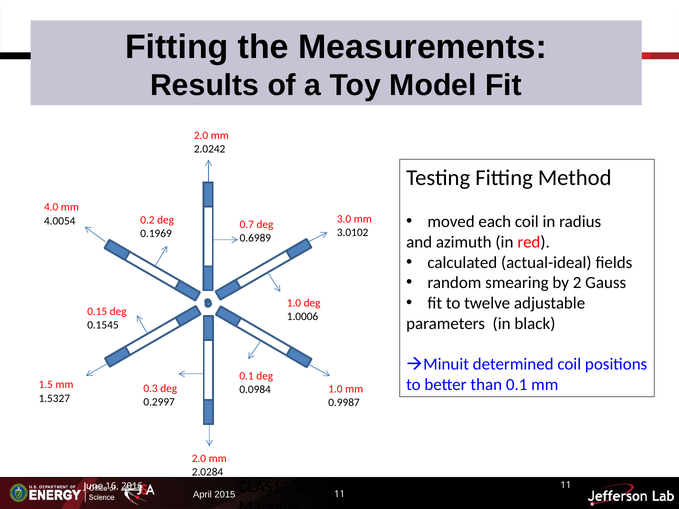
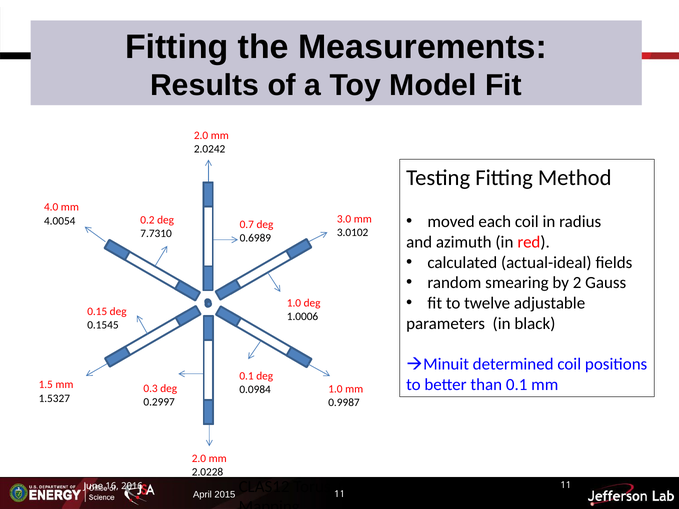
0.1969: 0.1969 -> 7.7310 (156, 234)
2.0284: 2.0284 -> 2.0228 (207, 472)
2016 underline: present -> none (132, 486)
